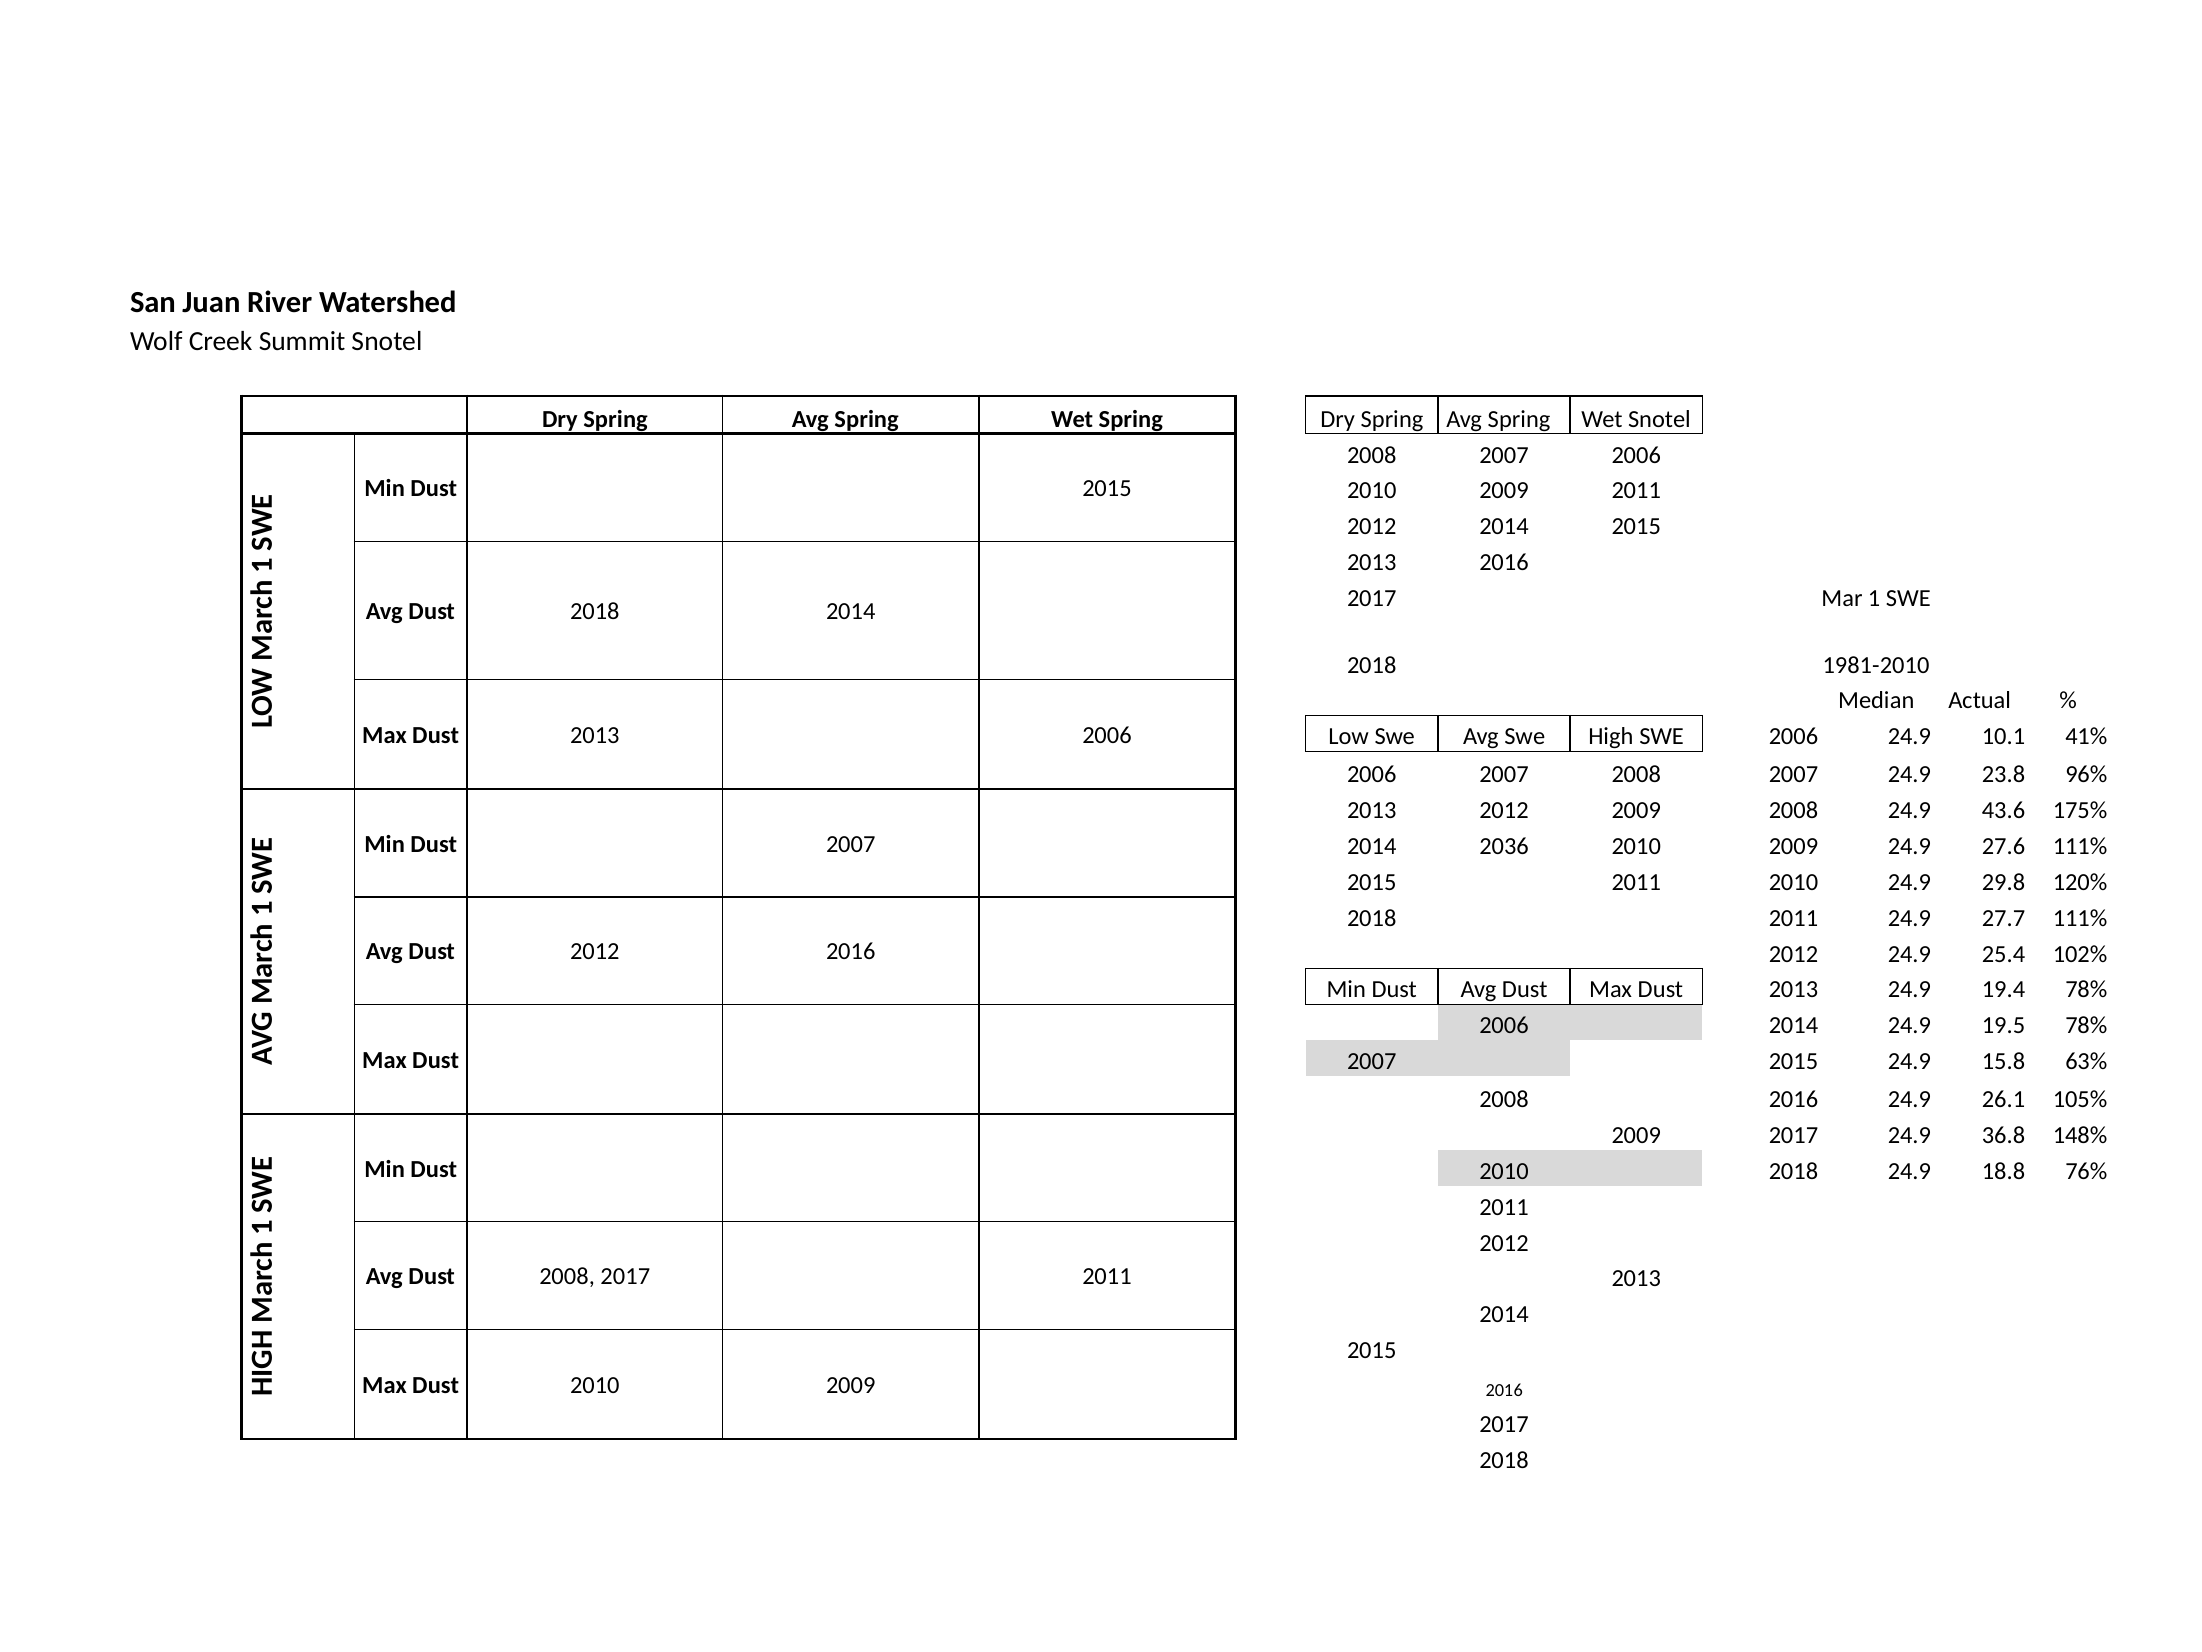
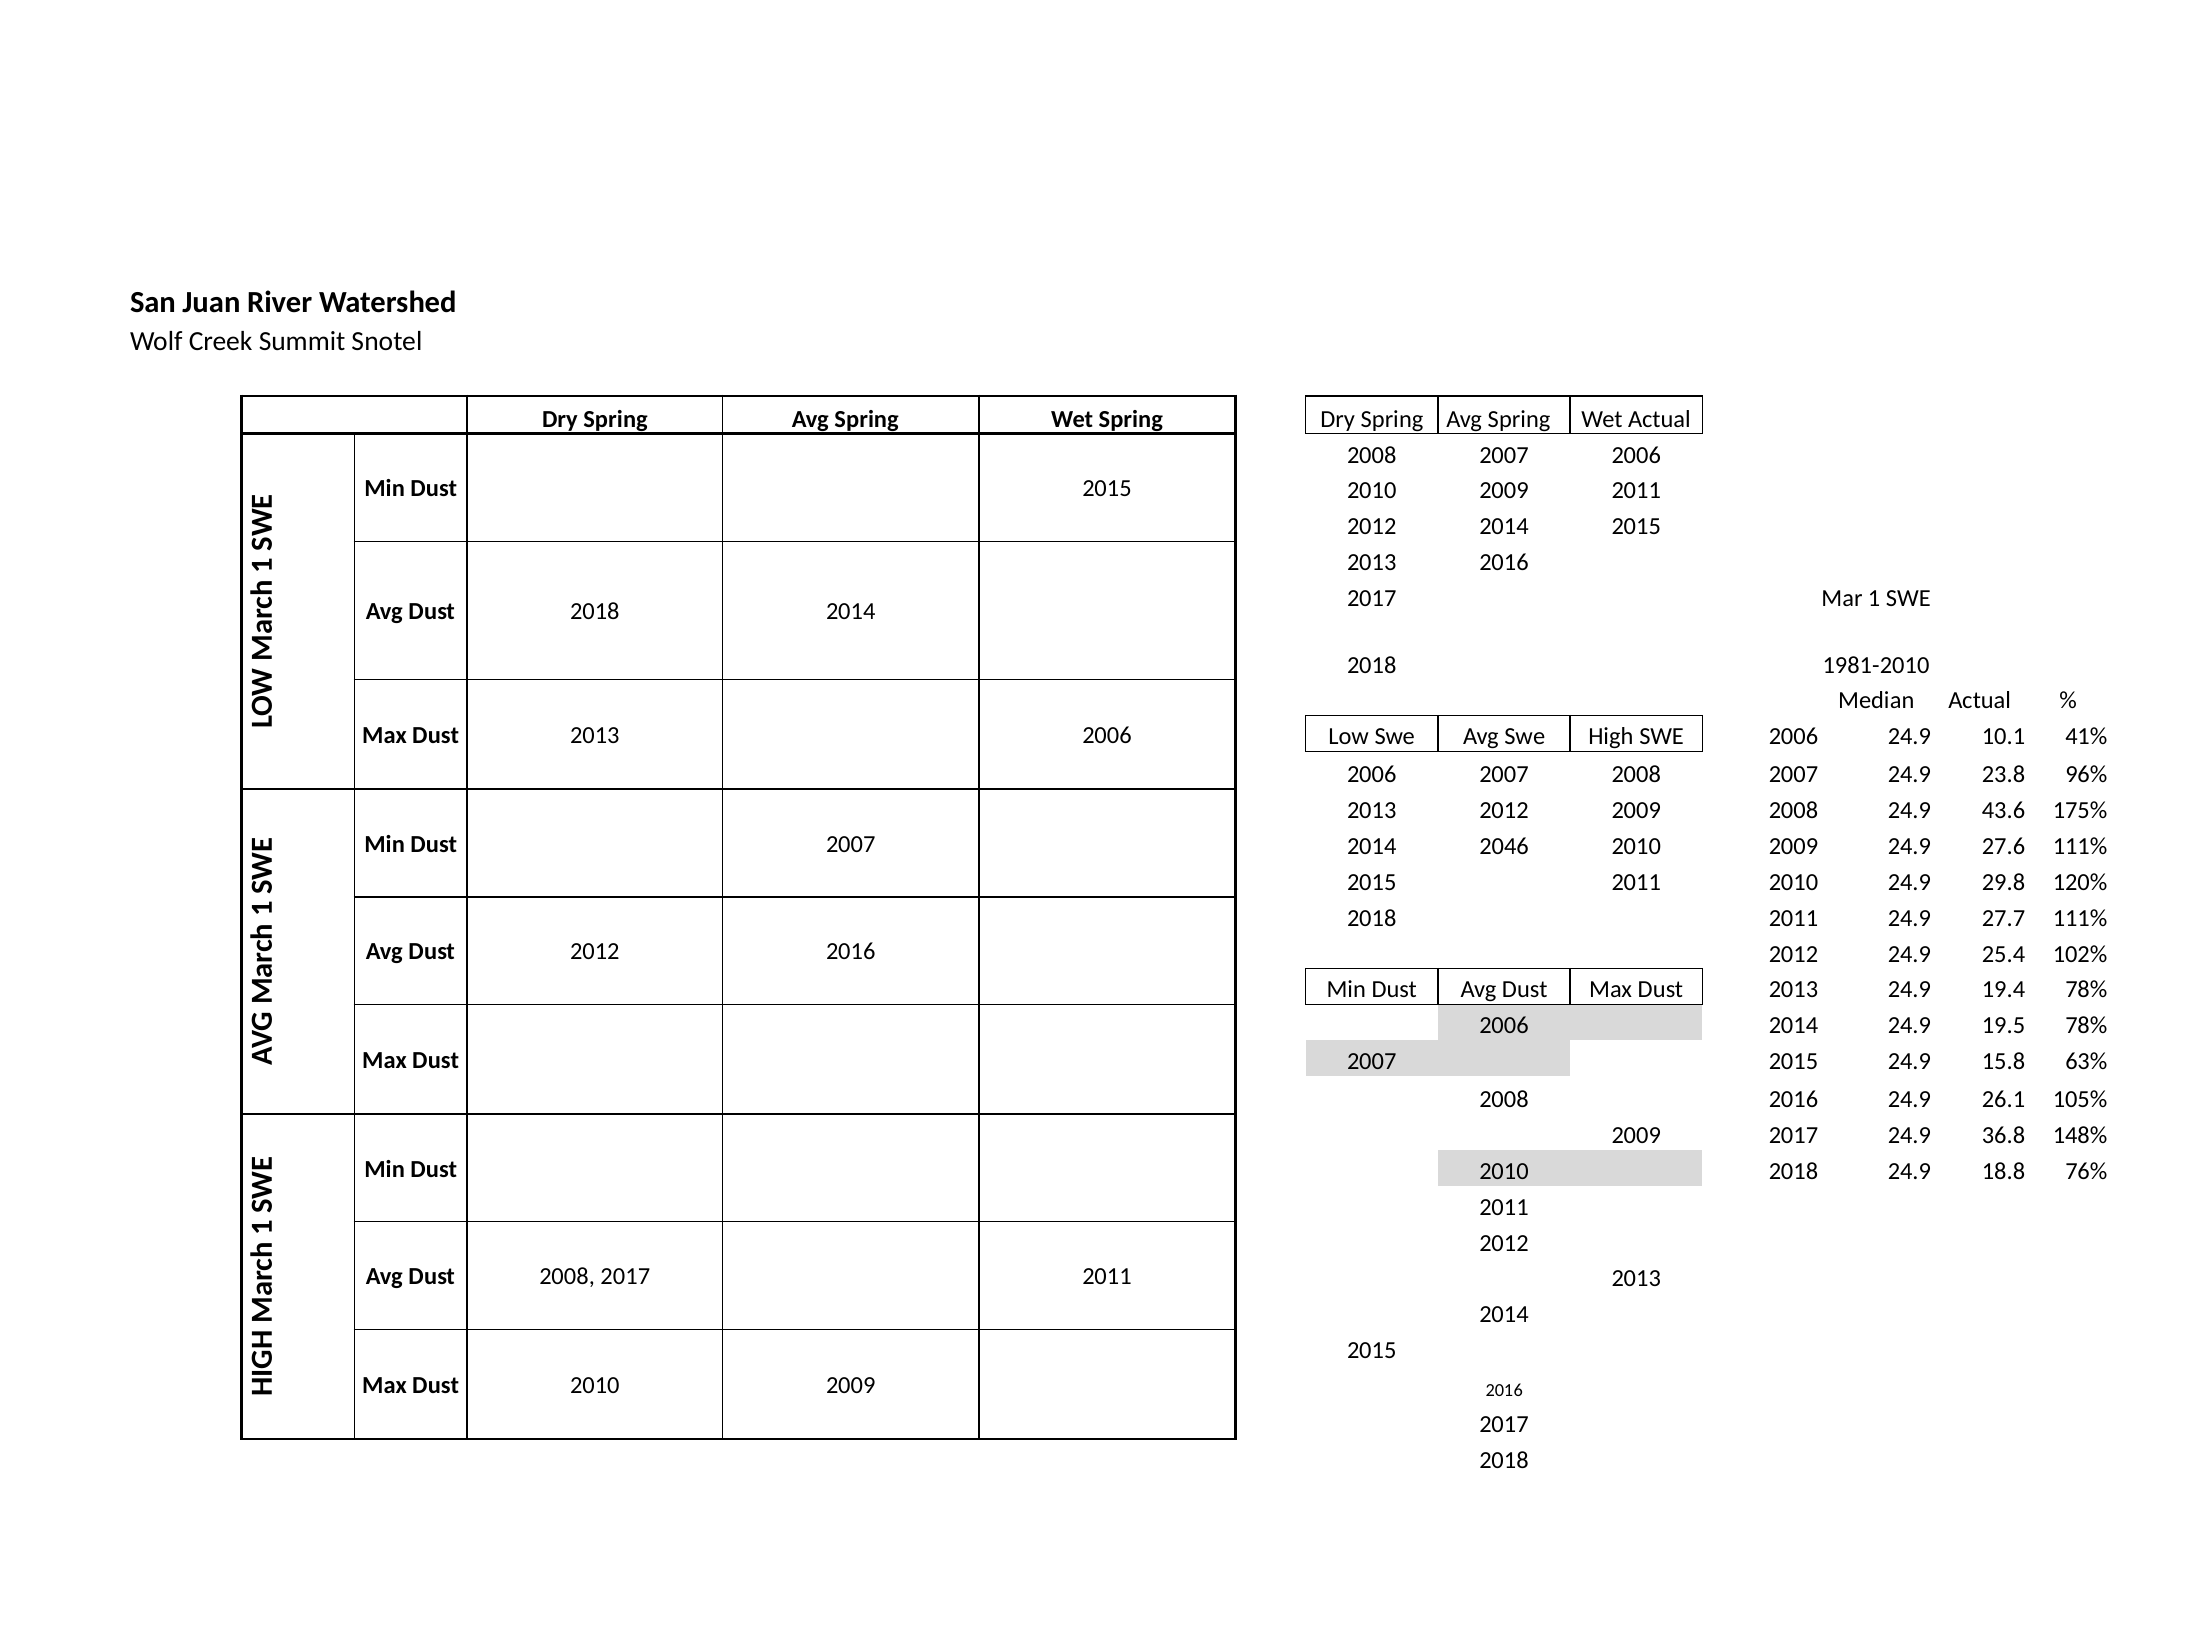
Wet Snotel: Snotel -> Actual (1659, 419)
2036: 2036 -> 2046 (1504, 846)
